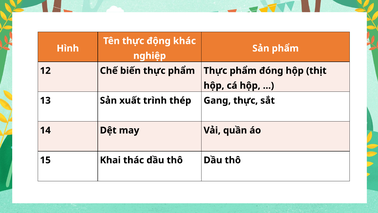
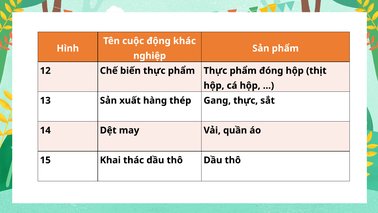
Tên thực: thực -> cuộc (133, 41)
trình: trình -> hàng (155, 100)
